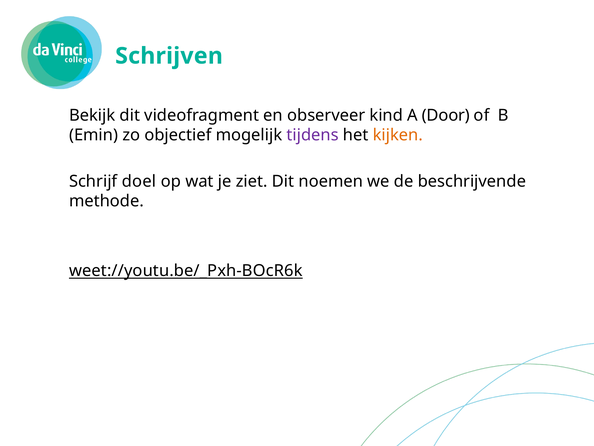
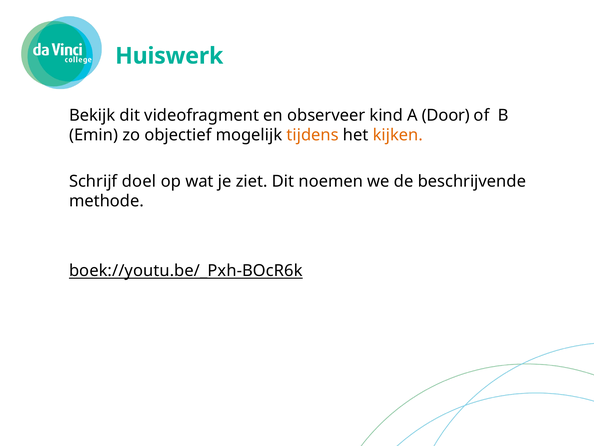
Schrijven: Schrijven -> Huiswerk (169, 56)
tijdens colour: purple -> orange (313, 135)
weet://youtu.be/_Pxh-BOcR6k: weet://youtu.be/_Pxh-BOcR6k -> boek://youtu.be/_Pxh-BOcR6k (186, 270)
